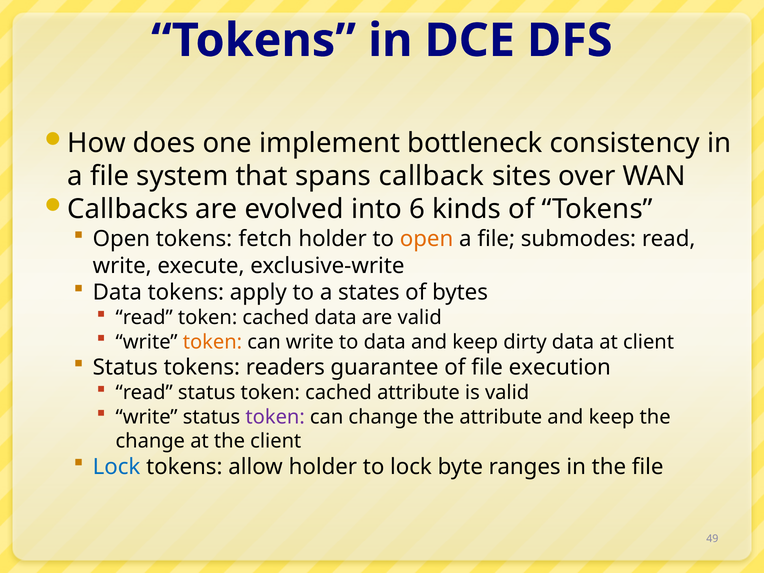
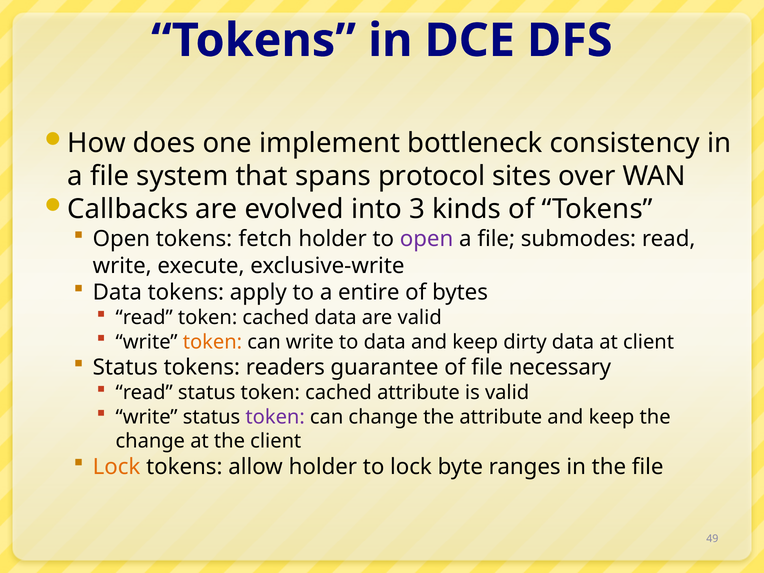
callback: callback -> protocol (432, 176)
6: 6 -> 3 (417, 209)
open colour: orange -> purple (427, 239)
states: states -> entire (369, 292)
execution: execution -> necessary (560, 368)
Lock colour: blue -> orange (117, 467)
